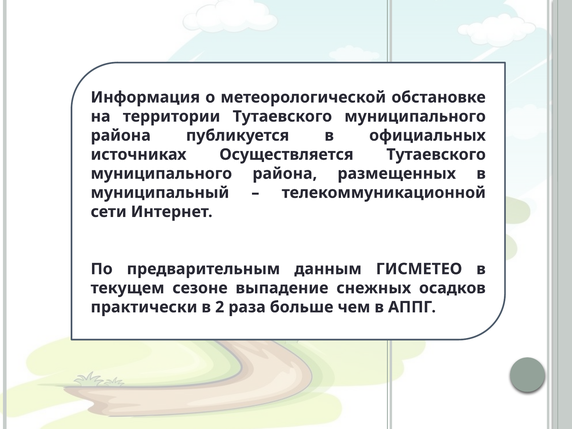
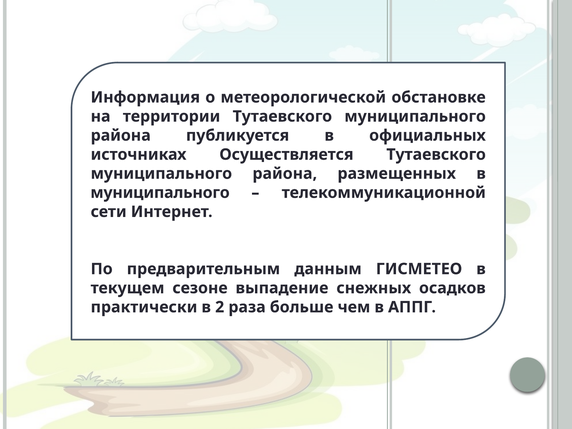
муниципальный: муниципальный -> муниципального (160, 193)
